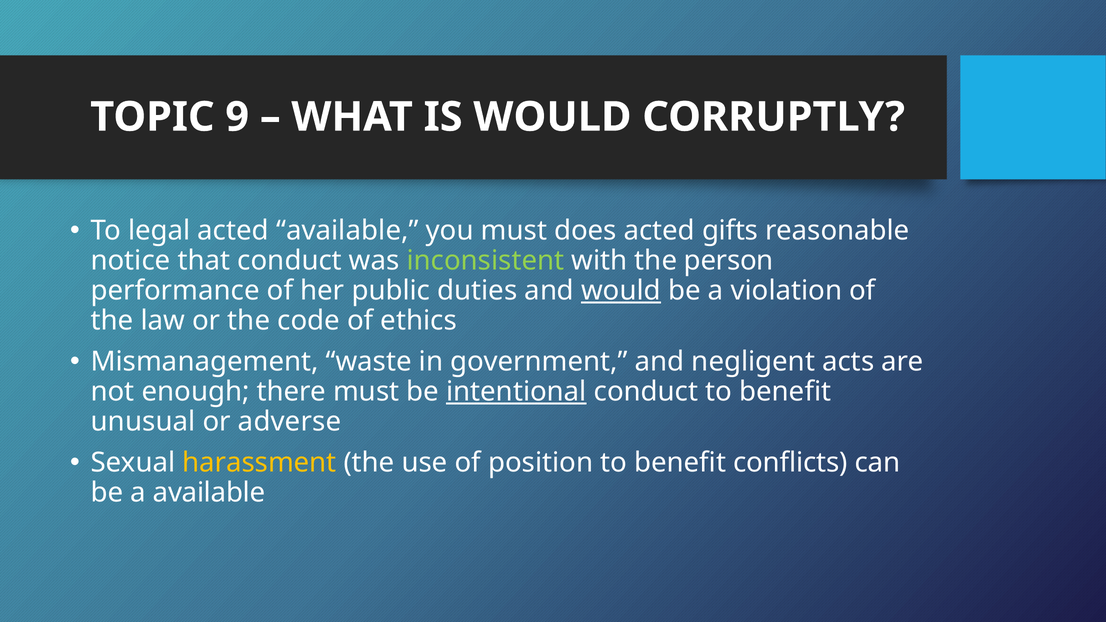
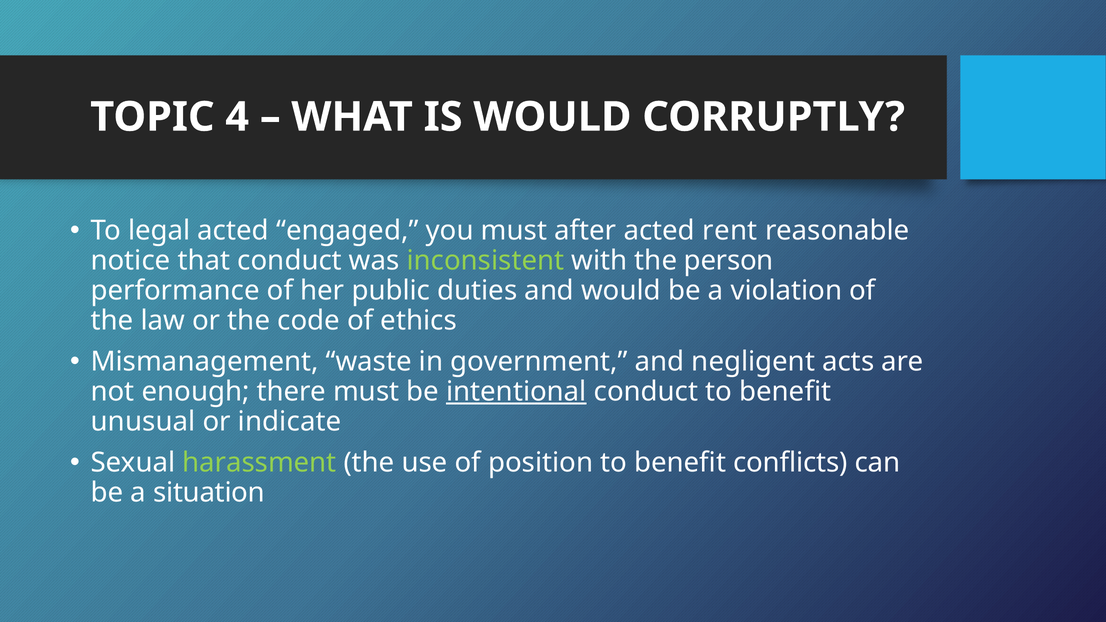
9: 9 -> 4 (237, 117)
acted available: available -> engaged (347, 231)
does: does -> after (585, 231)
gifts: gifts -> rent (730, 231)
would underline: present -> none (621, 291)
adverse: adverse -> indicate (290, 422)
harassment colour: yellow -> light green (259, 463)
a available: available -> situation (209, 493)
